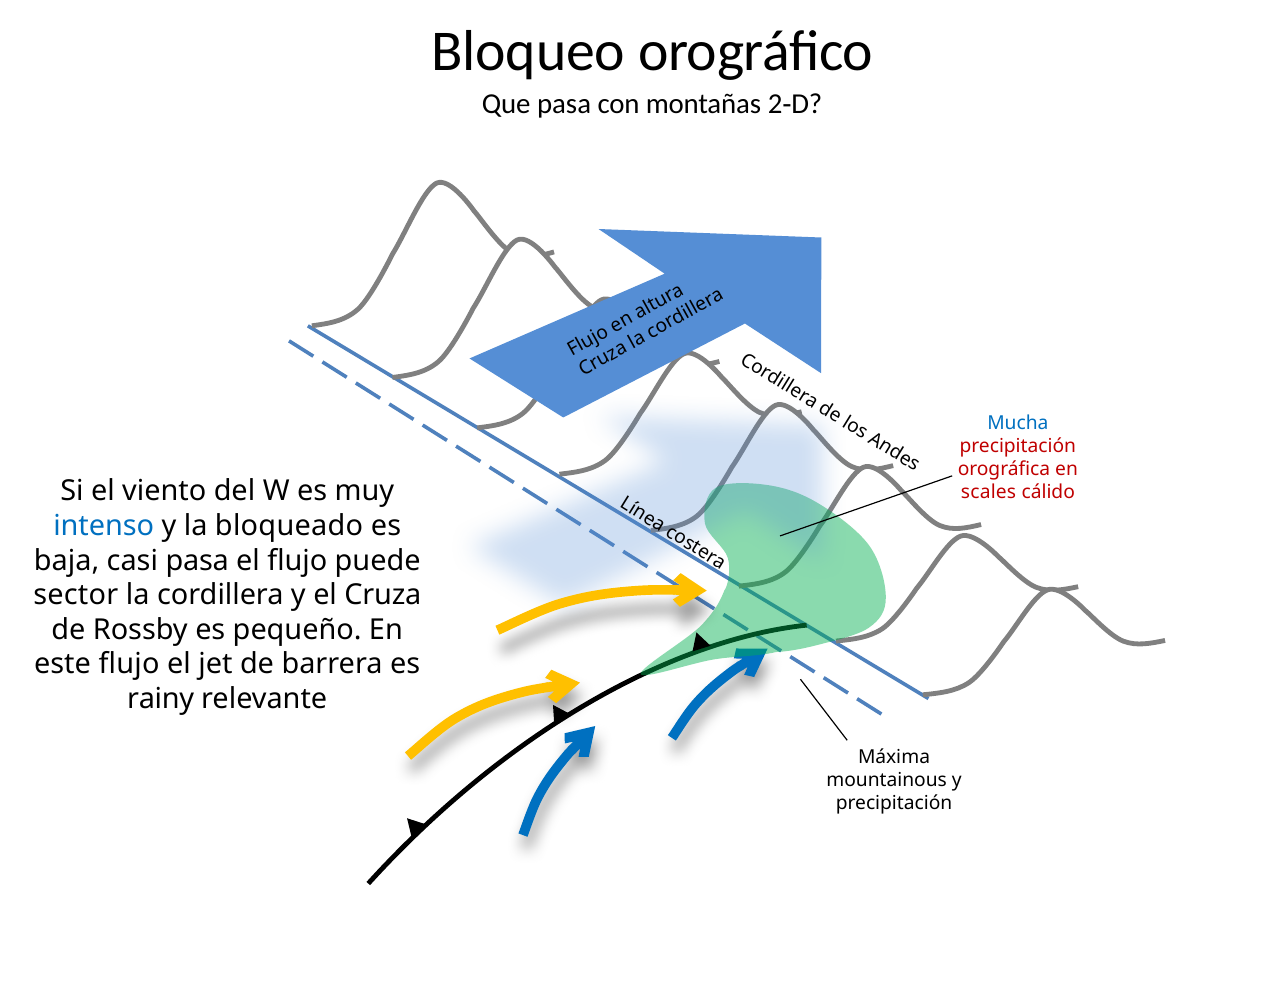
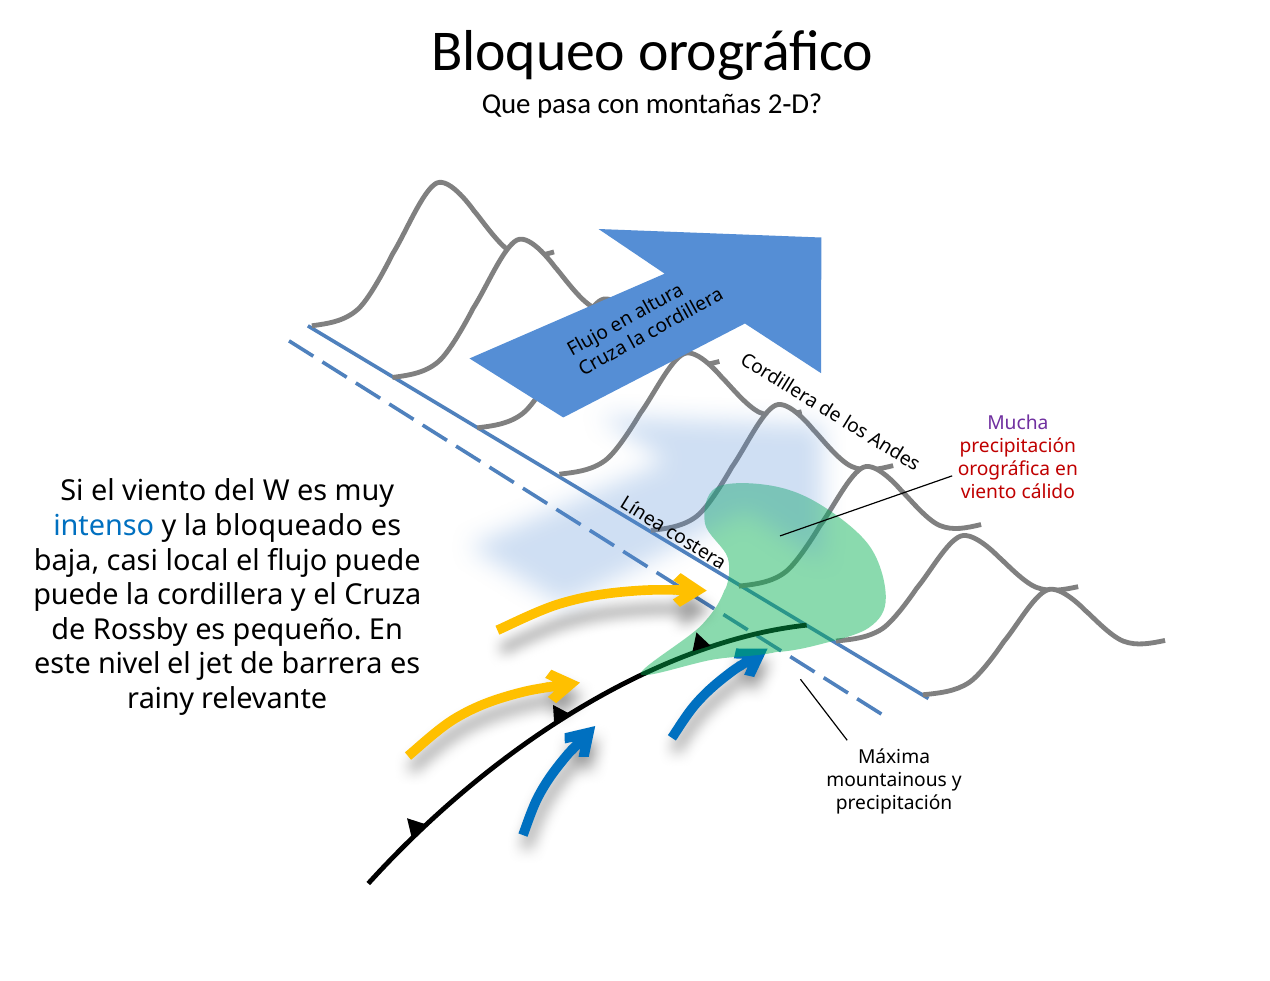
Mucha colour: blue -> purple (1018, 423)
scales: scales -> viento (989, 493)
casi pasa: pasa -> local (197, 561)
sector: sector -> puede (76, 595)
este flujo: flujo -> nivel (129, 665)
